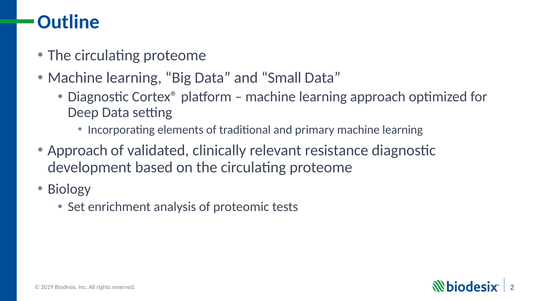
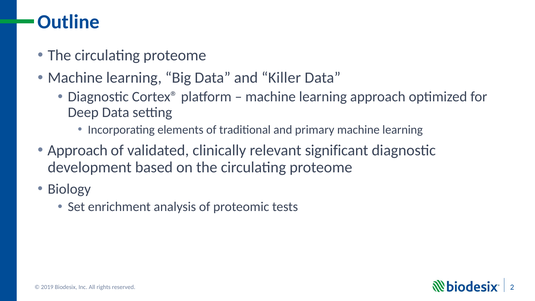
Small: Small -> Killer (281, 78)
resistance: resistance -> significant (337, 150)
